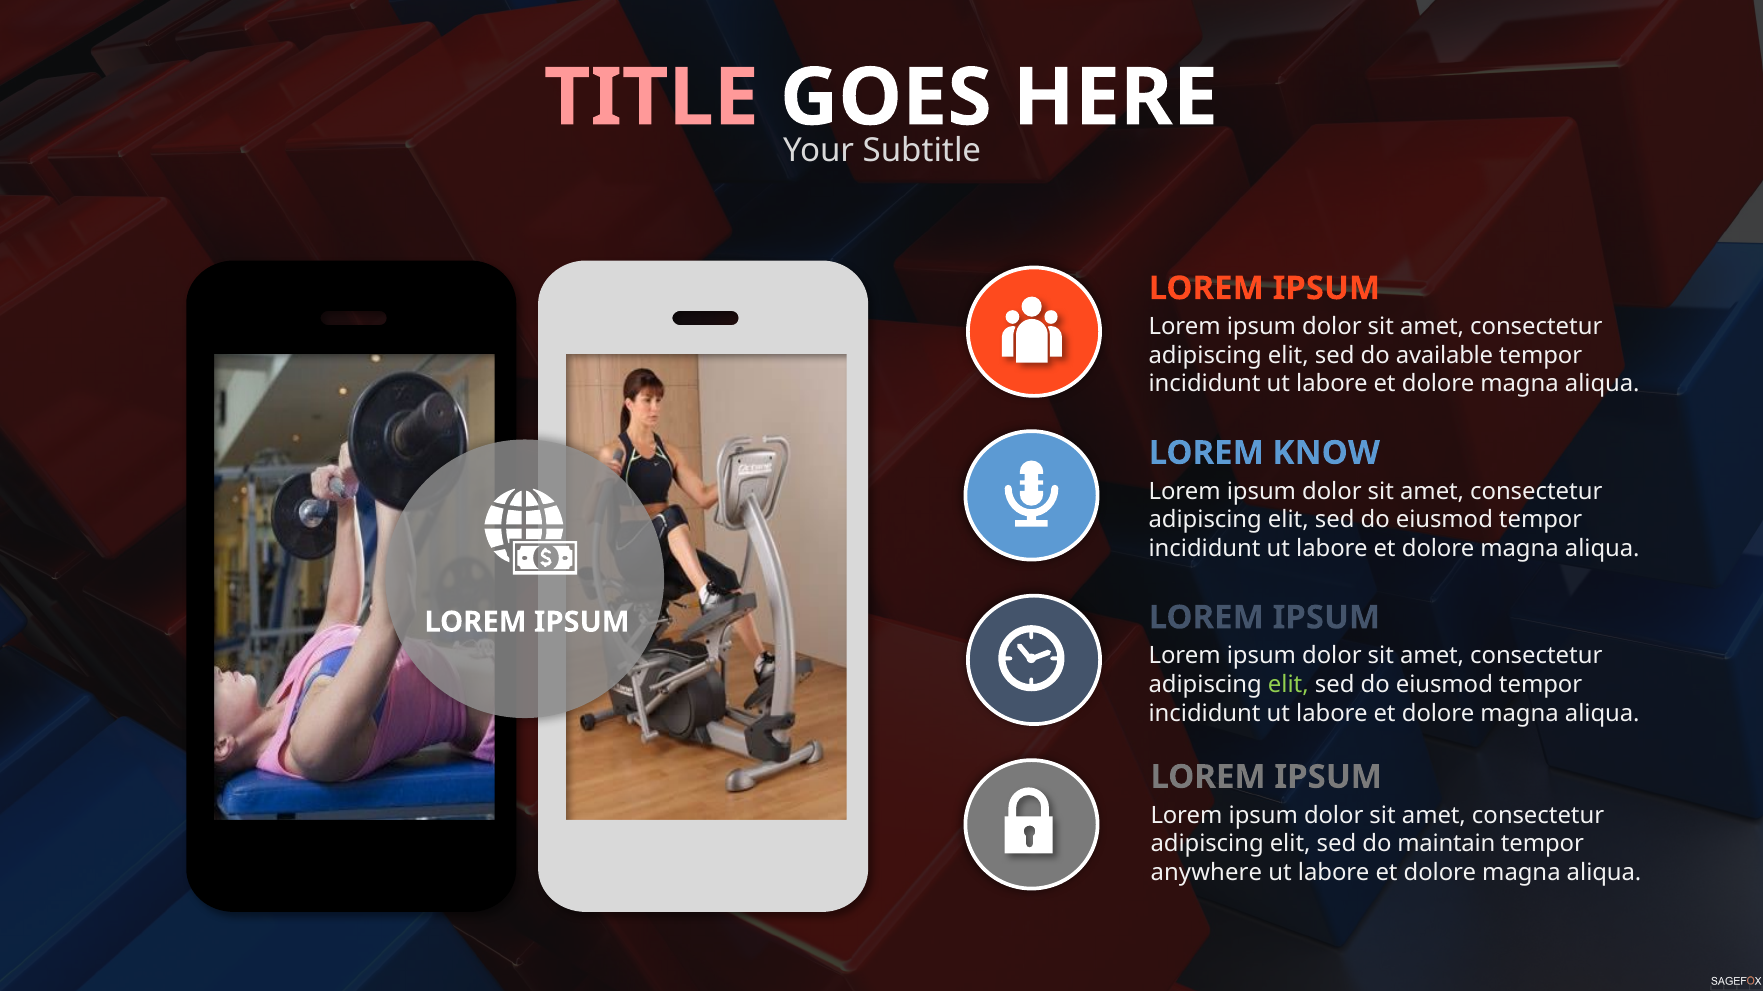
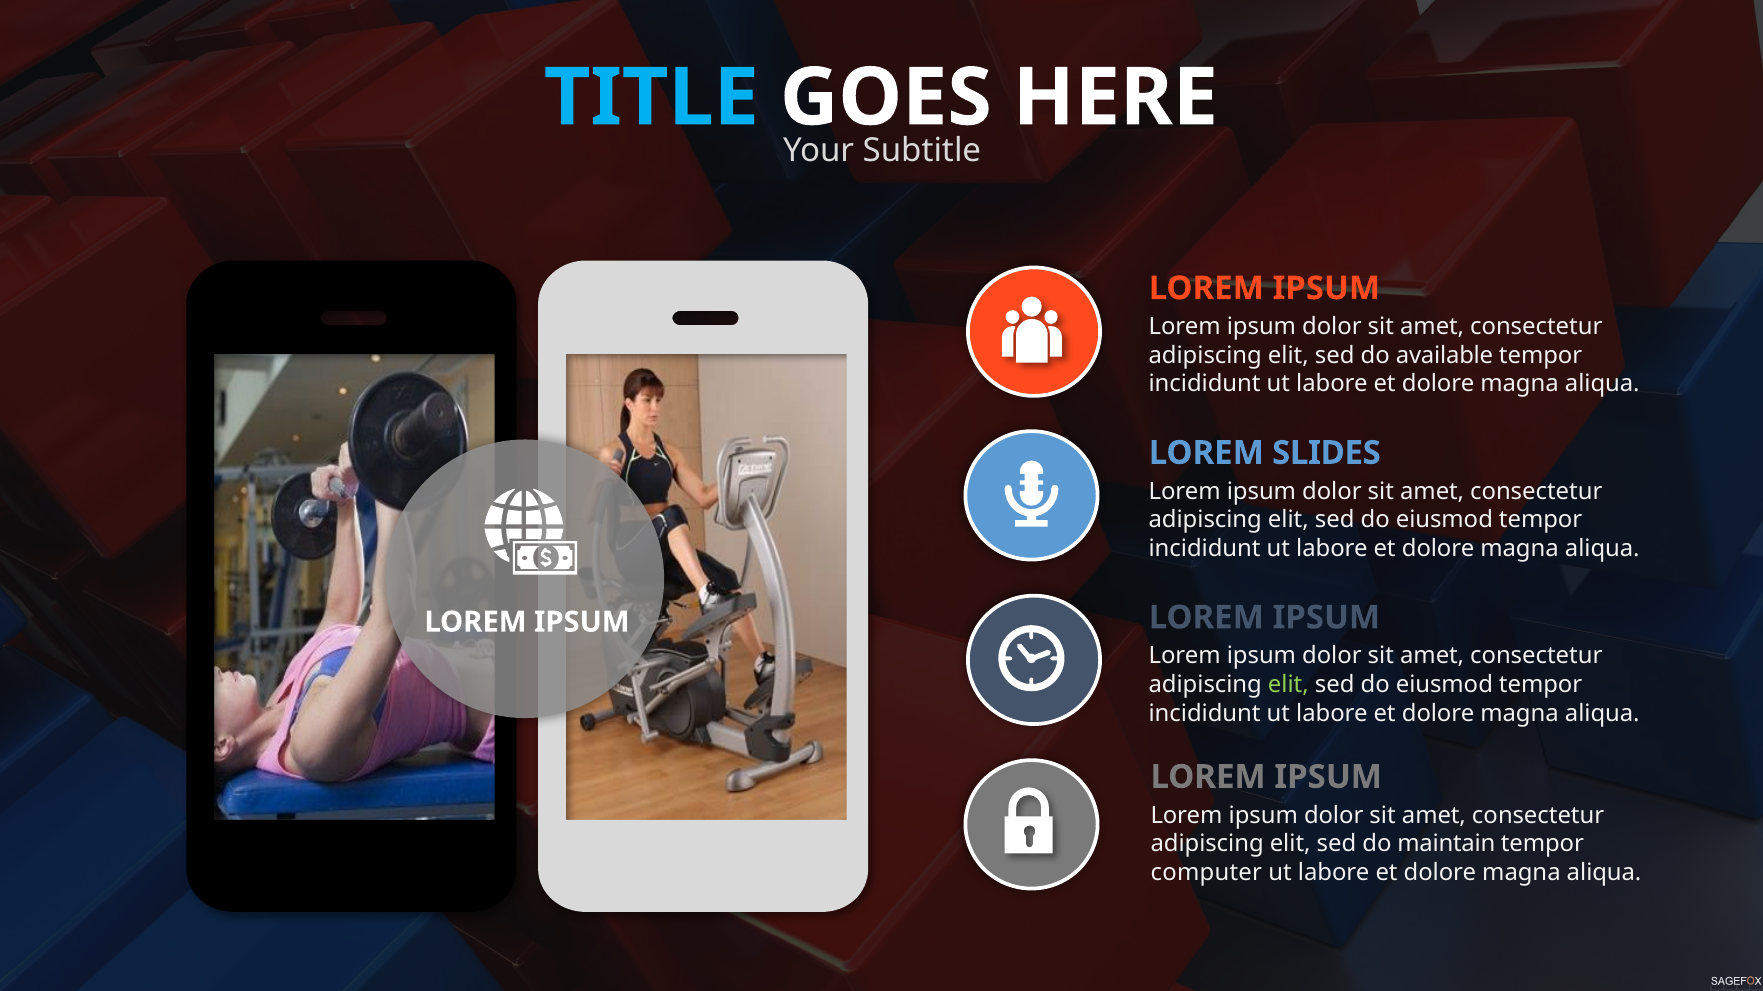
TITLE colour: pink -> light blue (651, 98)
KNOW: KNOW -> SLIDES (1326, 453)
anywhere: anywhere -> computer (1206, 873)
